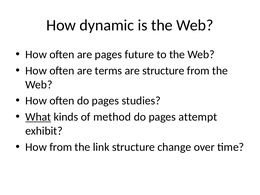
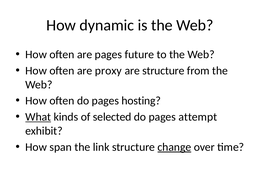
terms: terms -> proxy (108, 71)
studies: studies -> hosting (141, 101)
method: method -> selected (112, 117)
How from: from -> span (61, 147)
change underline: none -> present (174, 147)
